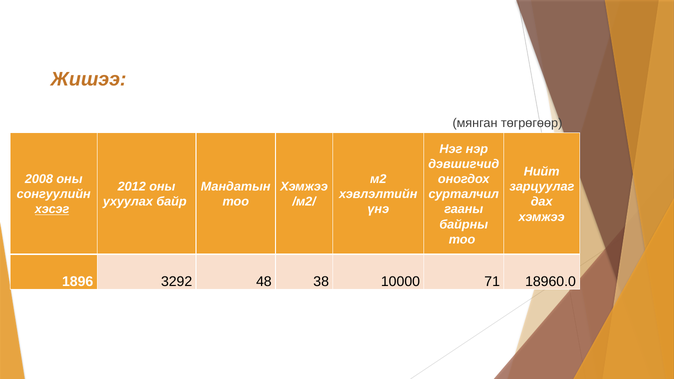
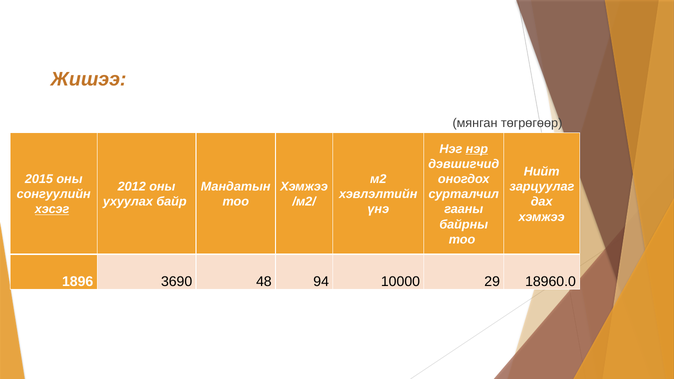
нэр underline: none -> present (477, 149)
2008: 2008 -> 2015 (39, 179)
3292: 3292 -> 3690 (177, 282)
38: 38 -> 94 (321, 282)
71: 71 -> 29 (492, 282)
